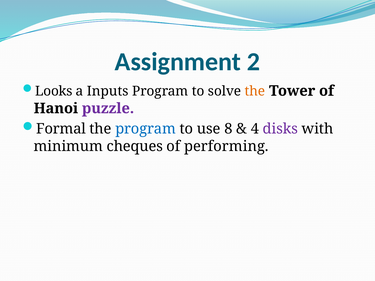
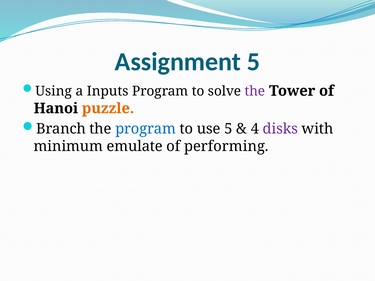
Assignment 2: 2 -> 5 (254, 62)
Looks: Looks -> Using (54, 91)
the colour: orange -> purple (255, 91)
puzzle colour: purple -> orange (108, 108)
Formal: Formal -> Branch (61, 129)
use 8: 8 -> 5 (228, 129)
cheques: cheques -> emulate (135, 146)
